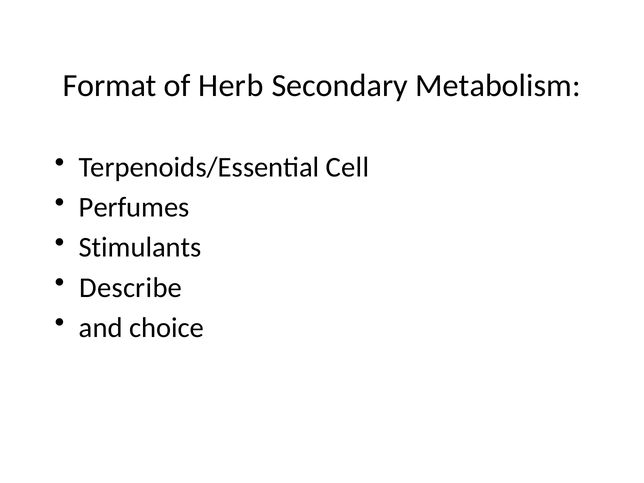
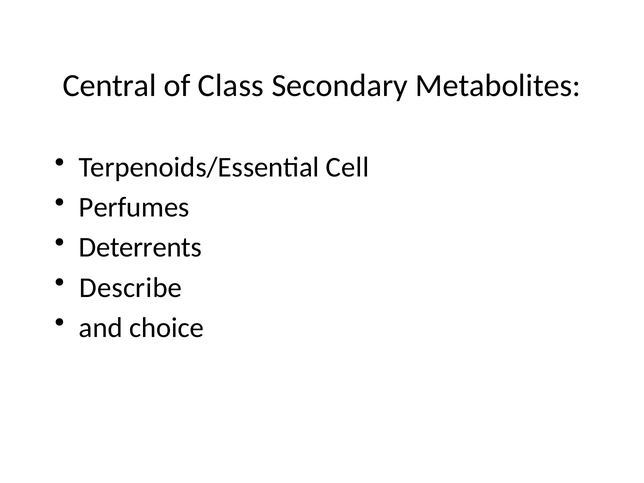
Format: Format -> Central (110, 85)
Herb: Herb -> Class (231, 85)
Metabolism: Metabolism -> Metabolites (498, 85)
Stimulants: Stimulants -> Deterrents (140, 247)
